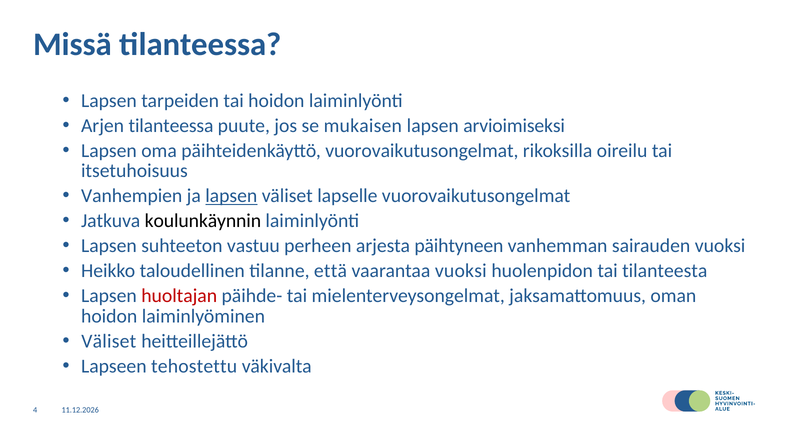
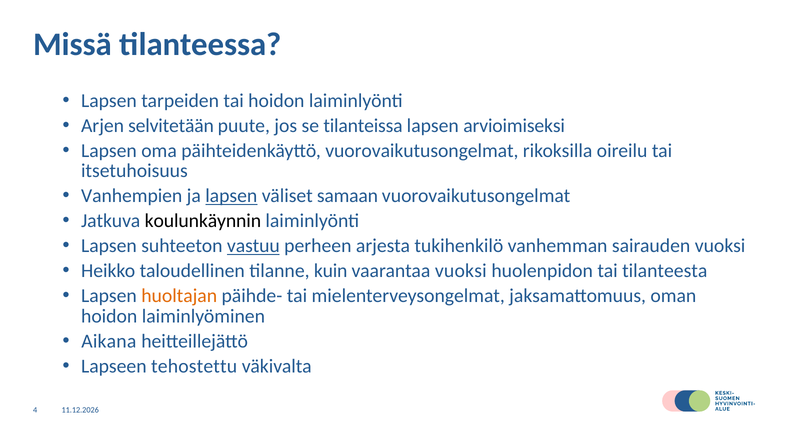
Arjen tilanteessa: tilanteessa -> selvitetään (171, 126)
mukaisen: mukaisen -> tilanteissa (363, 126)
lapselle: lapselle -> samaan (347, 196)
vastuu underline: none -> present (253, 246)
päihtyneen: päihtyneen -> tukihenkilö (459, 246)
että: että -> kuin (331, 271)
huoltajan colour: red -> orange (179, 296)
Väliset: Väliset -> Aikana (109, 341)
